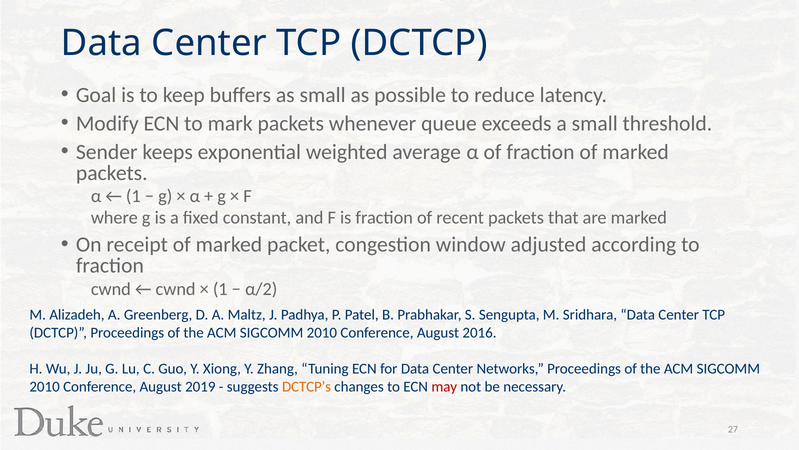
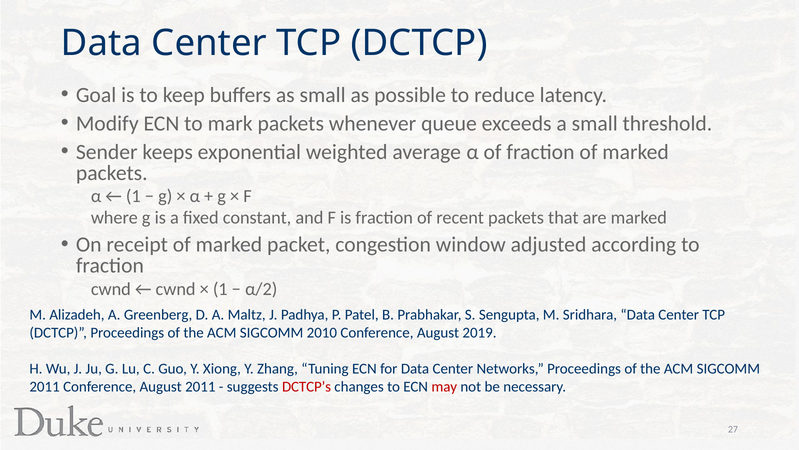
2016: 2016 -> 2019 (479, 333)
2010: 2010 -> 2011 (45, 386)
August 2019: 2019 -> 2011 (200, 386)
DCTCP’s colour: orange -> red (307, 386)
